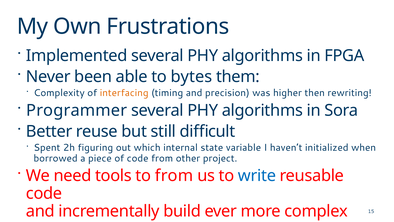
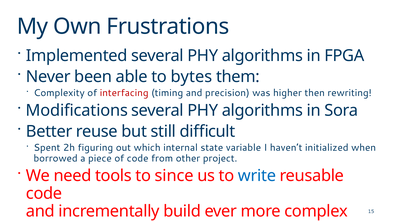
interfacing colour: orange -> red (124, 93)
Programmer: Programmer -> Modifications (77, 110)
to from: from -> since (174, 175)
